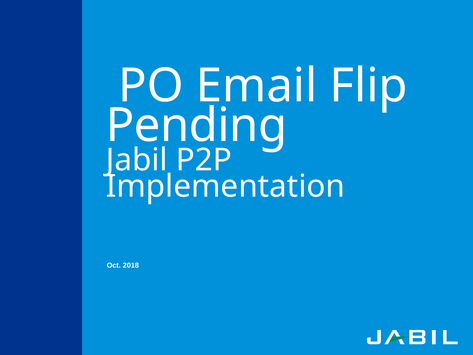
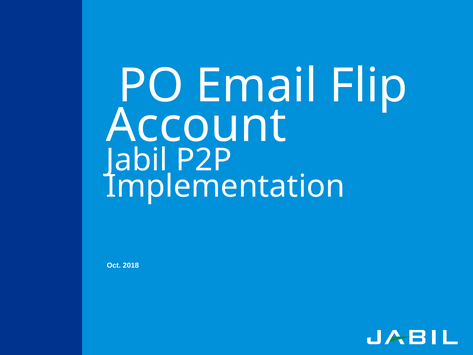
Pending: Pending -> Account (196, 126)
